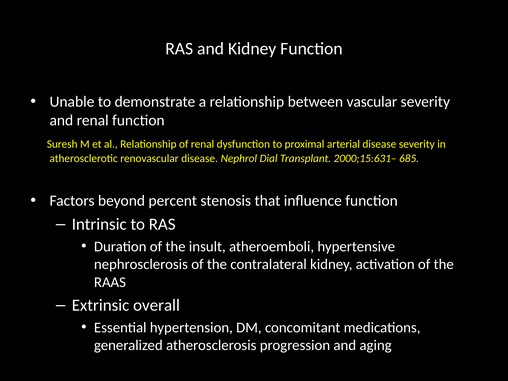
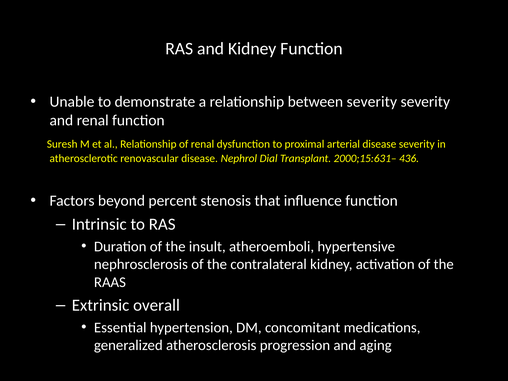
between vascular: vascular -> severity (372, 102)
685: 685 -> 436 (409, 159)
